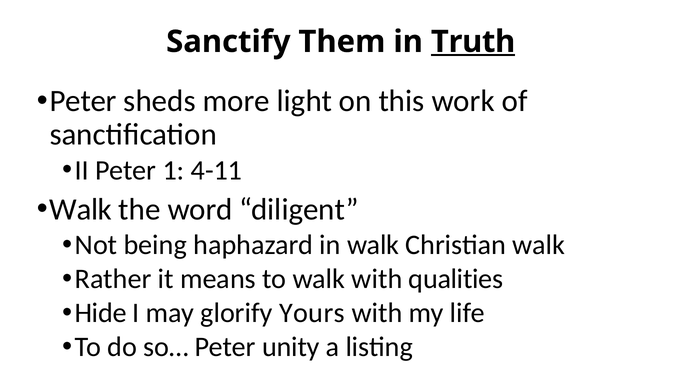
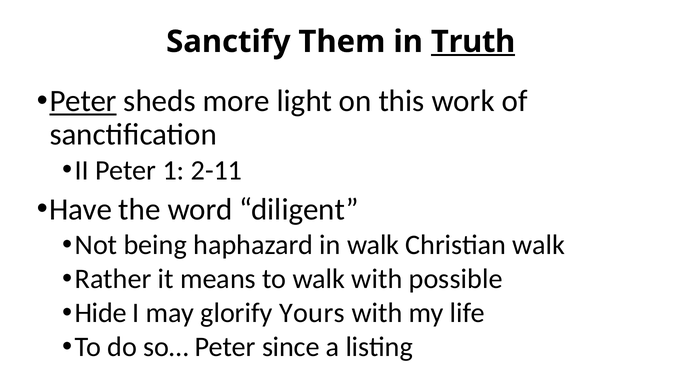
Peter underline: none -> present (83, 101)
4-11: 4-11 -> 2-11 (216, 170)
Walk: Walk -> Have (81, 209)
qualities: qualities -> possible (456, 279)
unity: unity -> since (291, 347)
